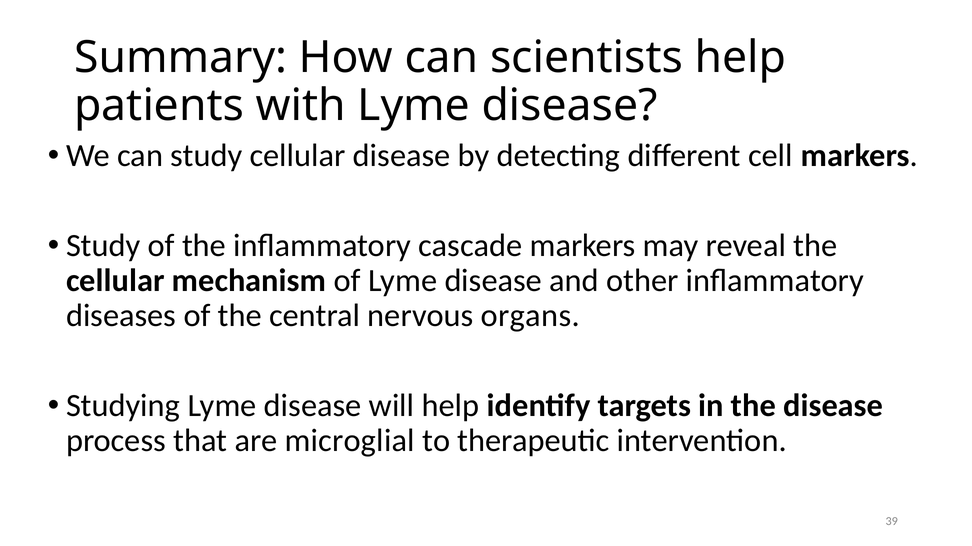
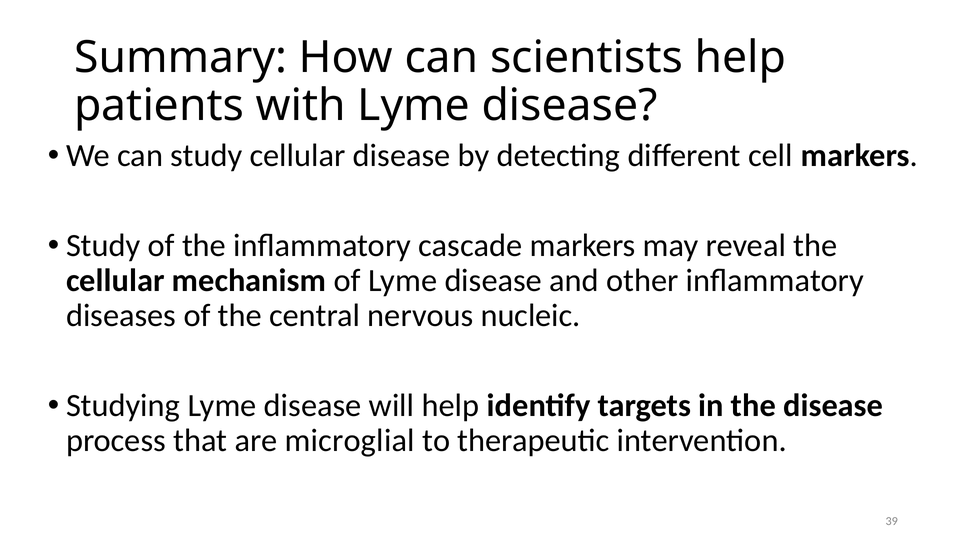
organs: organs -> nucleic (530, 316)
